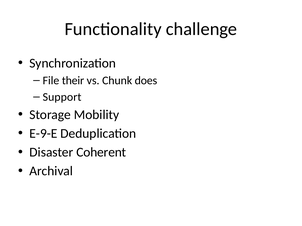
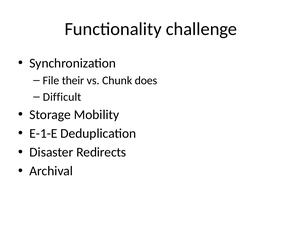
Support: Support -> Difficult (62, 97)
E-9-E: E-9-E -> E-1-E (43, 134)
Coherent: Coherent -> Redirects (101, 153)
